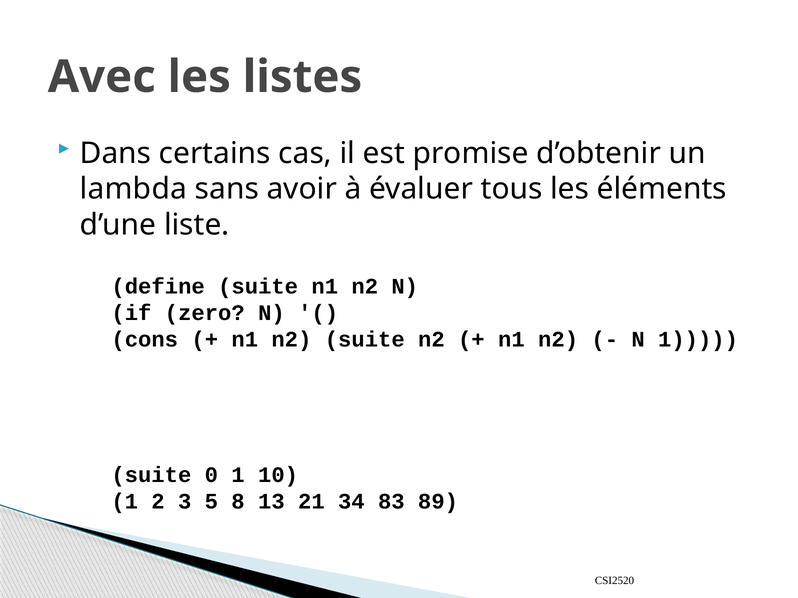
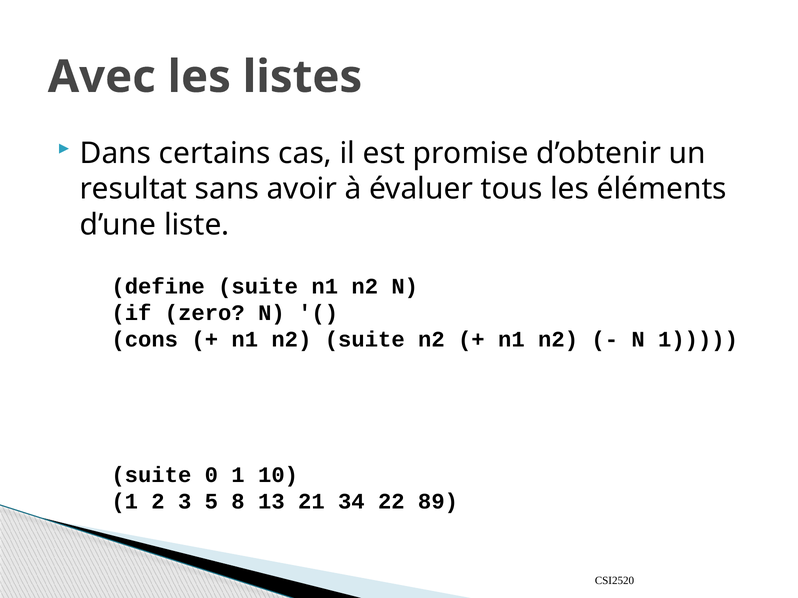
lambda: lambda -> resultat (133, 189)
83: 83 -> 22 (391, 502)
